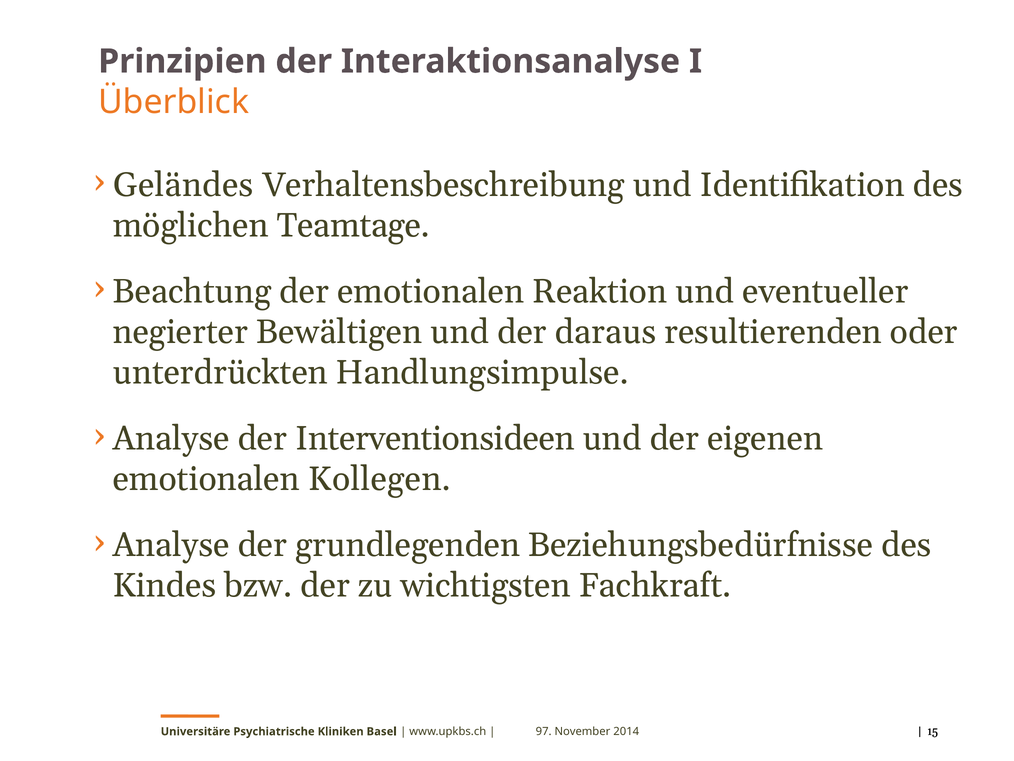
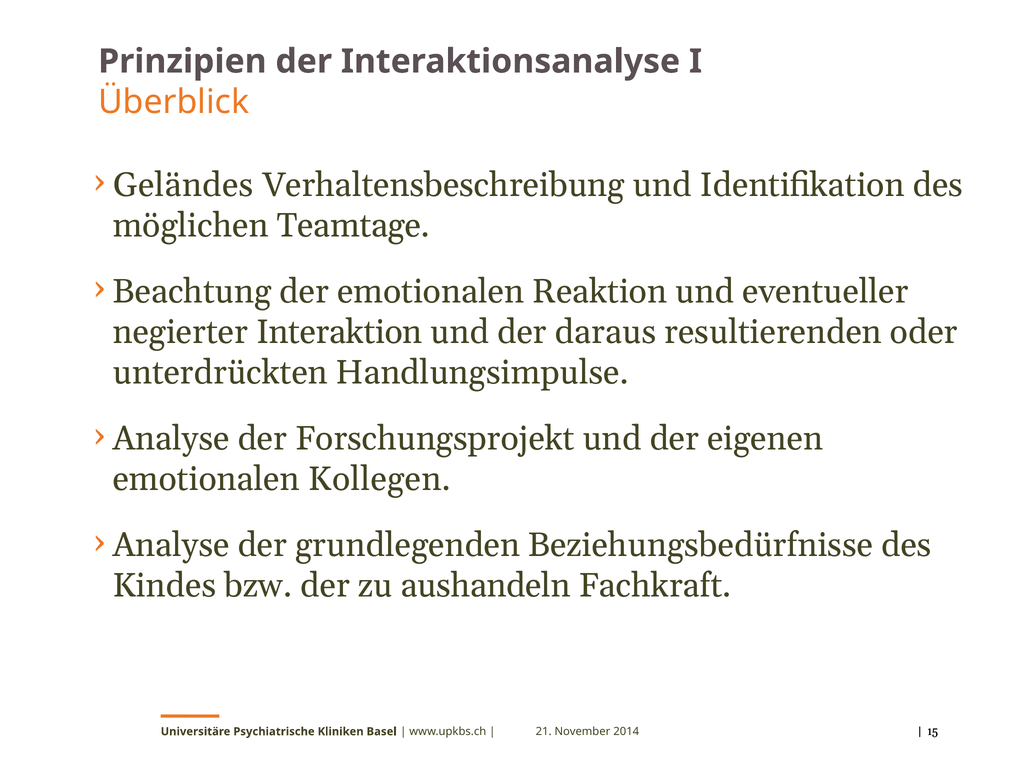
Bewältigen: Bewältigen -> Interaktion (339, 332)
Interventionsideen: Interventionsideen -> Forschungsprojekt (435, 438)
wichtigsten: wichtigsten -> aushandeln (486, 585)
97: 97 -> 21 (544, 731)
